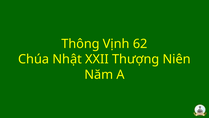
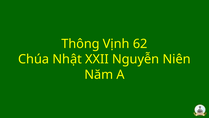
Thượng: Thượng -> Nguyễn (136, 59)
